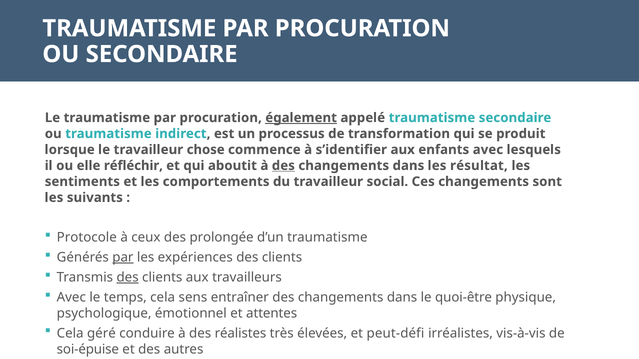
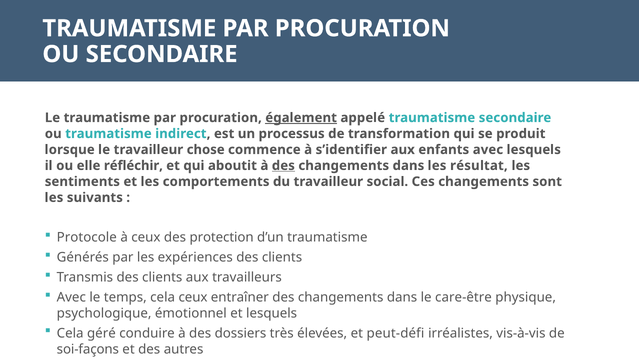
prolongée: prolongée -> protection (222, 238)
par underline: present -> none (123, 258)
des underline: present -> none (128, 278)
cela sens: sens -> ceux (193, 298)
quoi-être: quoi-être -> care-être (464, 298)
et attentes: attentes -> lesquels (272, 314)
réalistes: réalistes -> dossiers (240, 334)
soi-épuise: soi-épuise -> soi-façons (88, 350)
